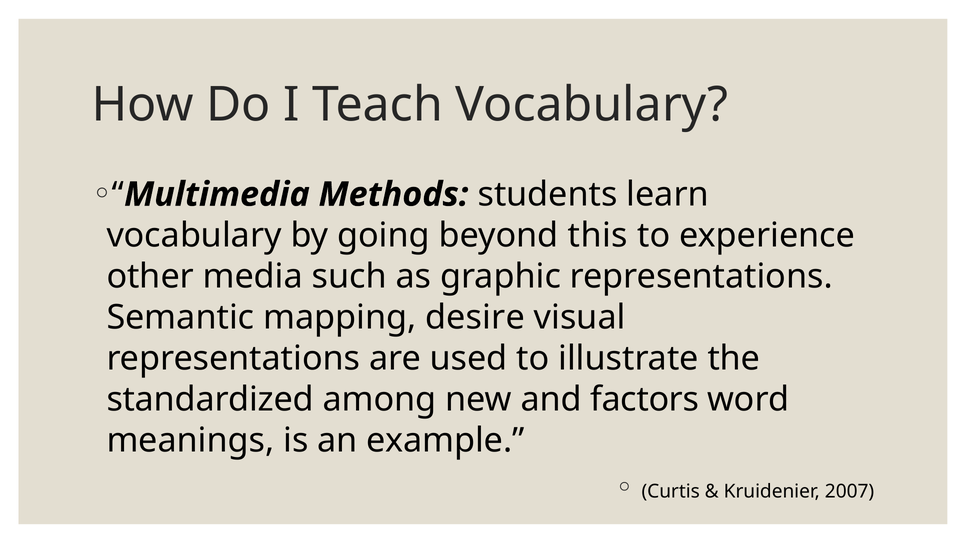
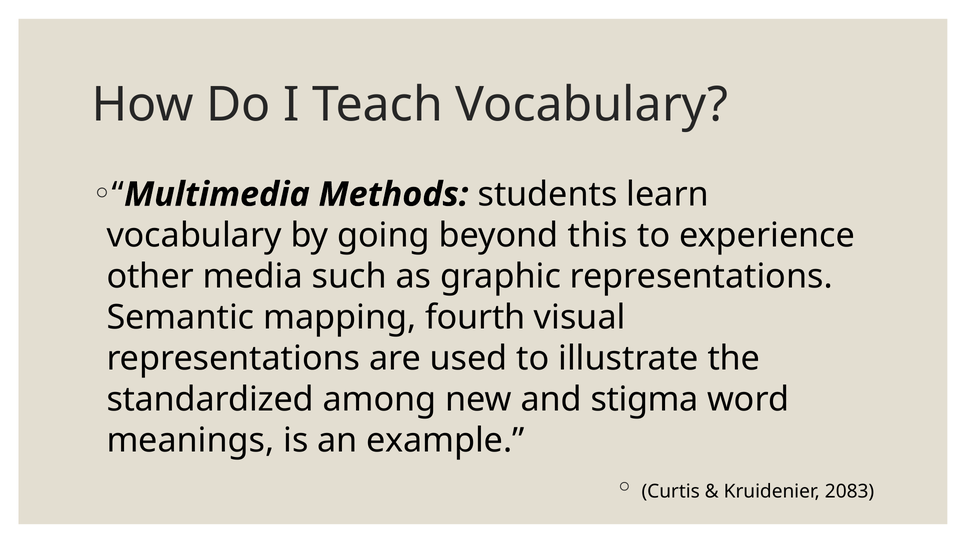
desire: desire -> fourth (475, 318)
factors: factors -> stigma (645, 400)
2007: 2007 -> 2083 (850, 492)
